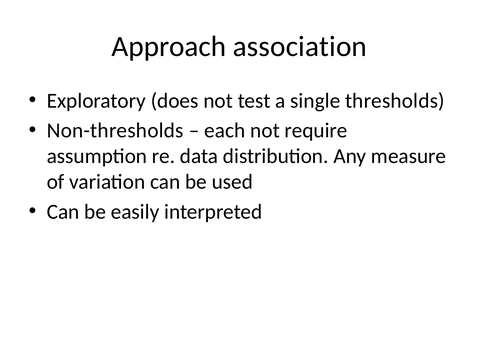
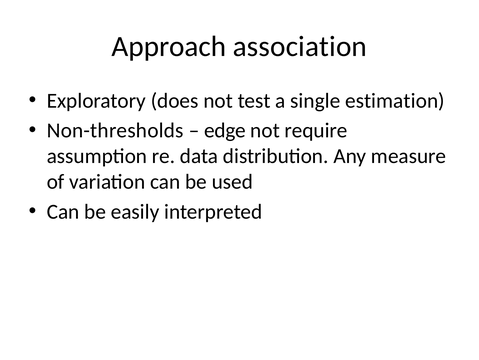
thresholds: thresholds -> estimation (395, 100)
each: each -> edge (225, 130)
